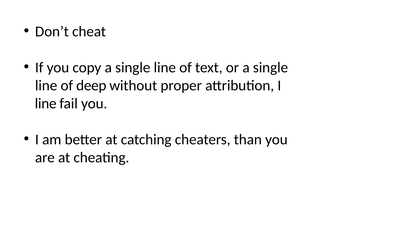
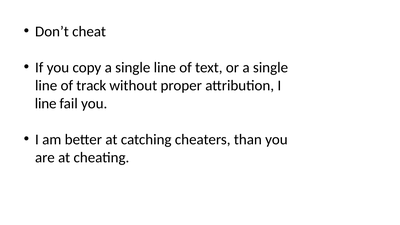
deep: deep -> track (91, 85)
